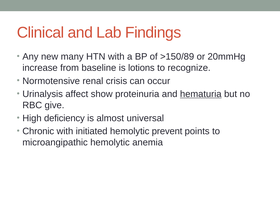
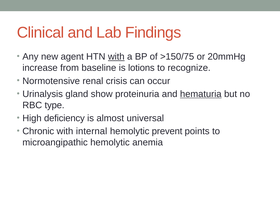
many: many -> agent (72, 57)
with underline: none -> present (116, 57)
>150/89: >150/89 -> >150/75 (177, 57)
affect: affect -> gland (77, 94)
give: give -> type (55, 105)
initiated: initiated -> internal (92, 131)
